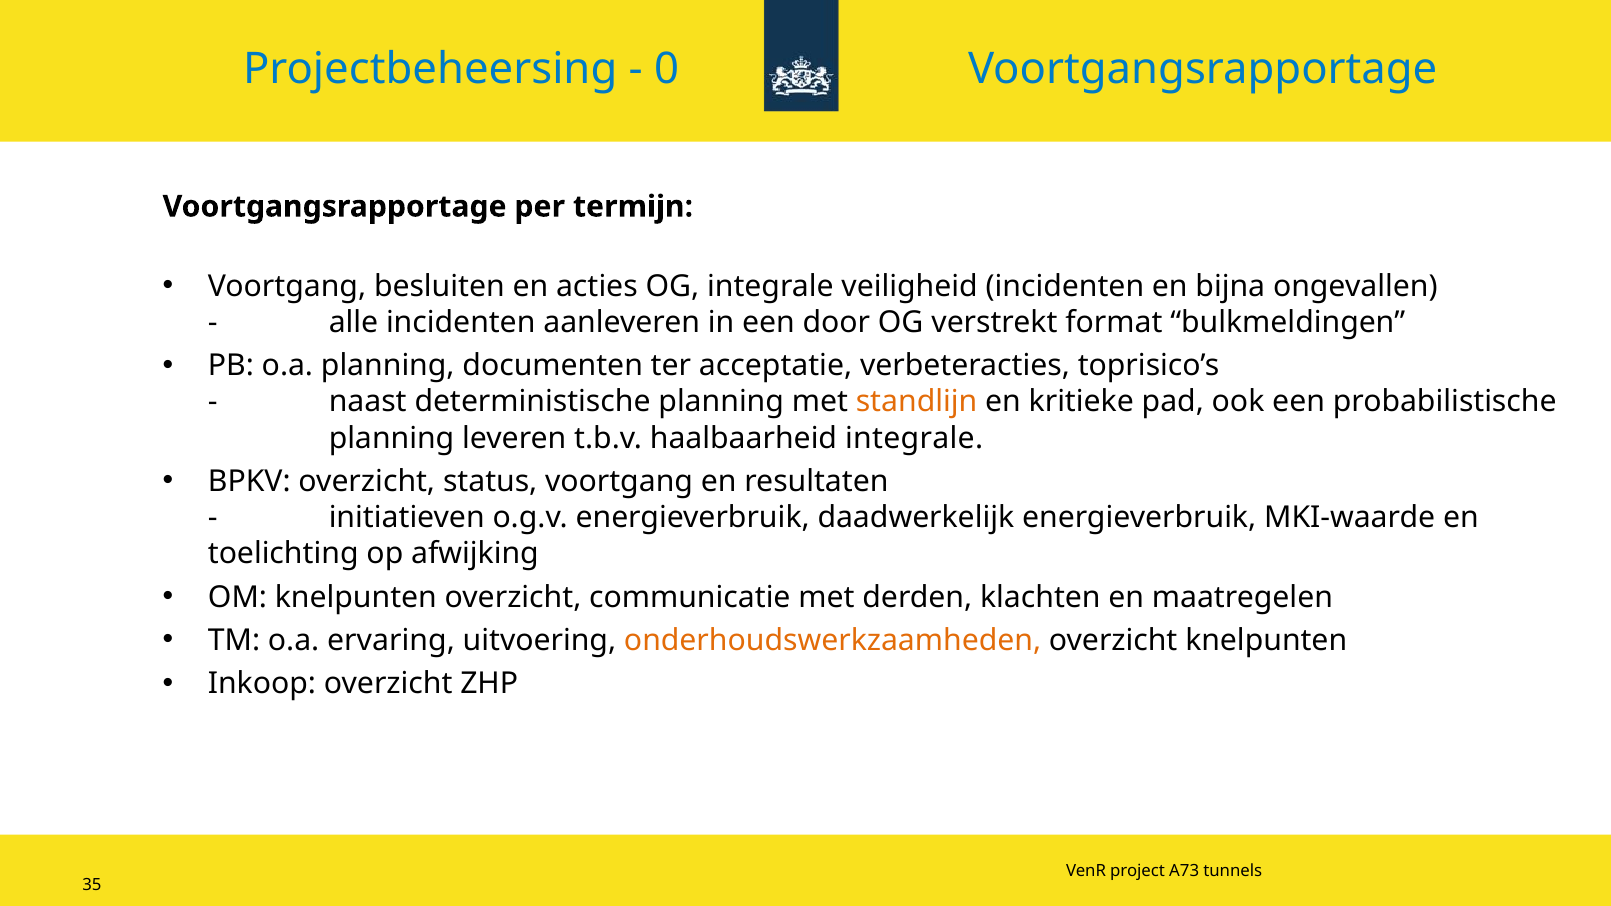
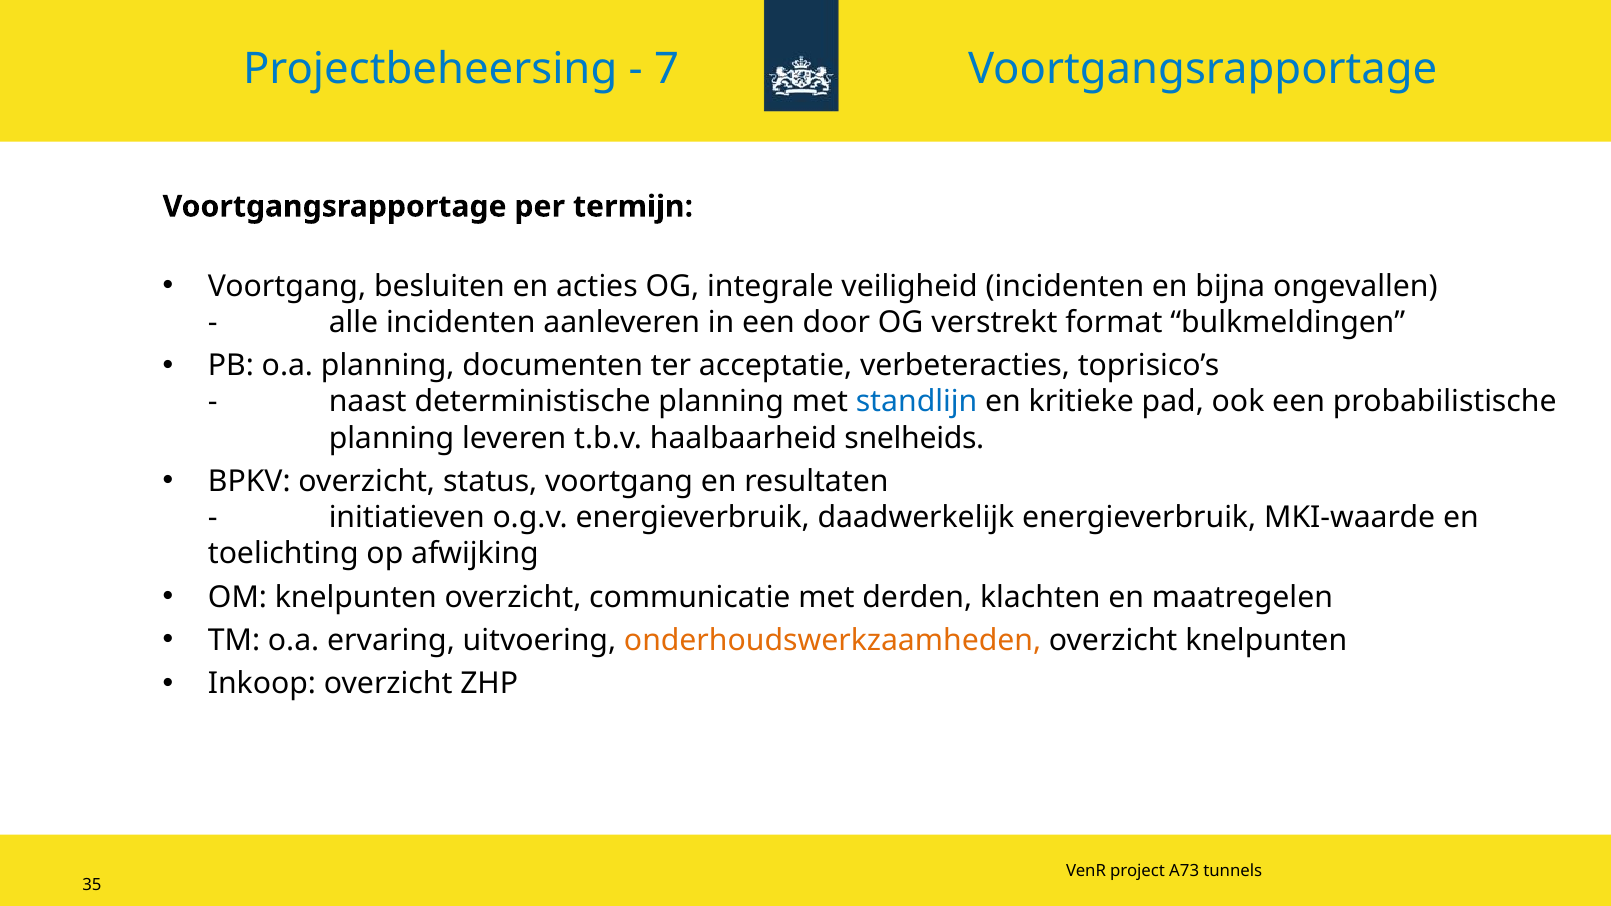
0: 0 -> 7 (667, 69)
standlijn colour: orange -> blue (917, 402)
haalbaarheid integrale: integrale -> snelheids (914, 438)
